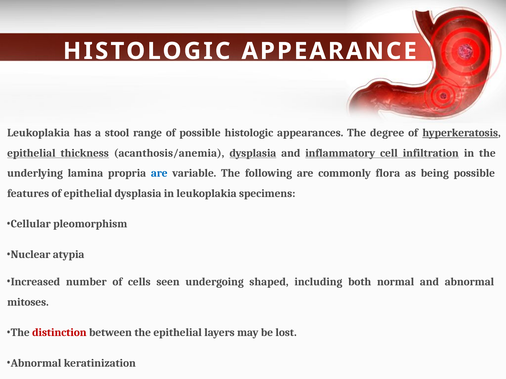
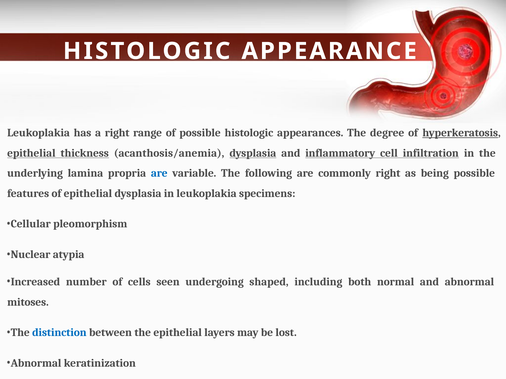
a stool: stool -> right (117, 133)
commonly flora: flora -> right (388, 173)
distinction colour: red -> blue (59, 333)
